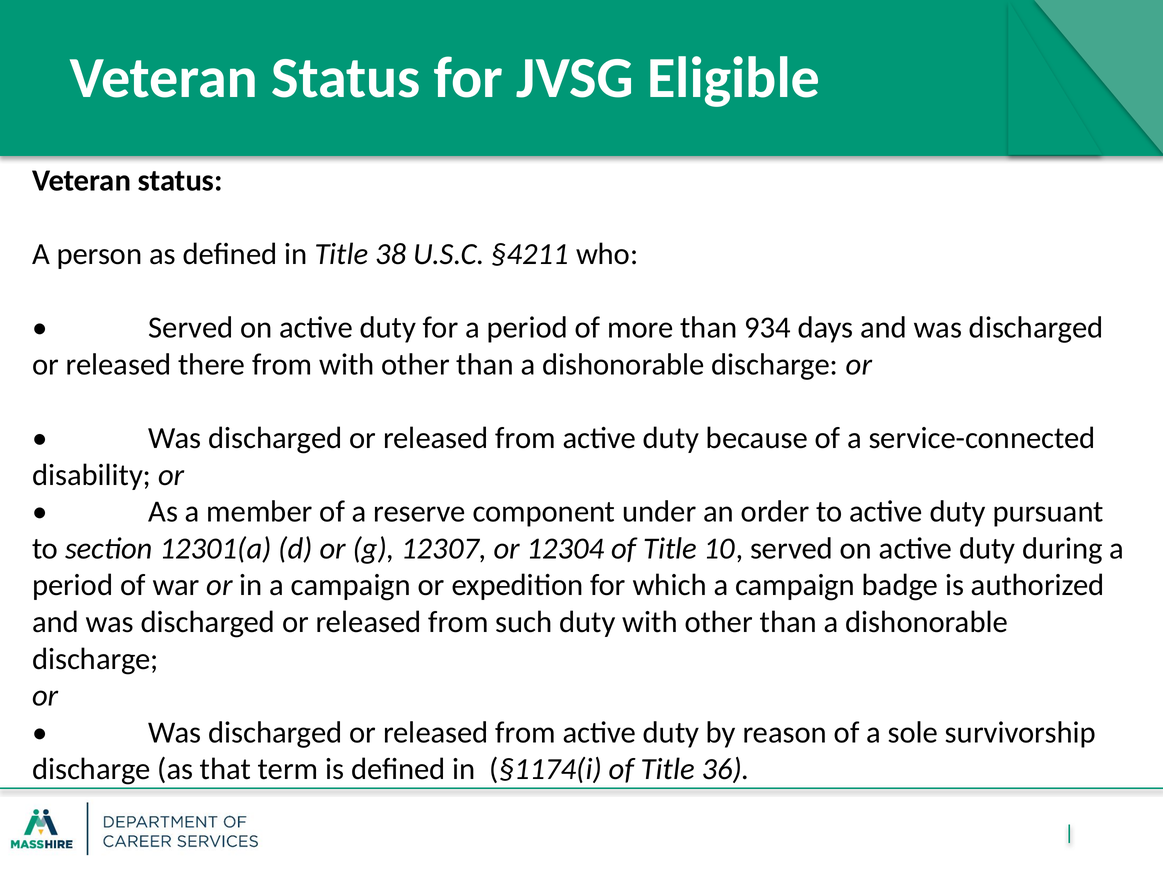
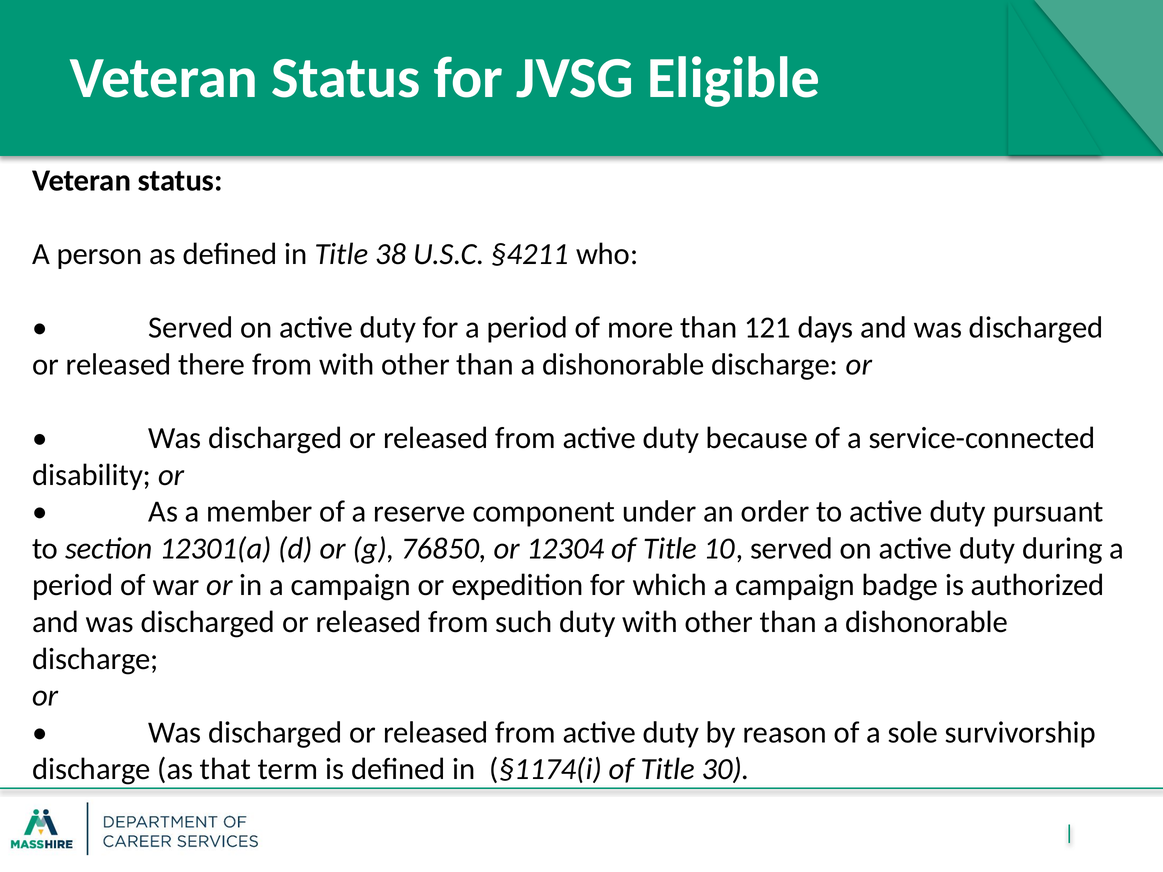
934: 934 -> 121 (767, 328)
12307: 12307 -> 76850 (444, 549)
36: 36 -> 30 (726, 770)
